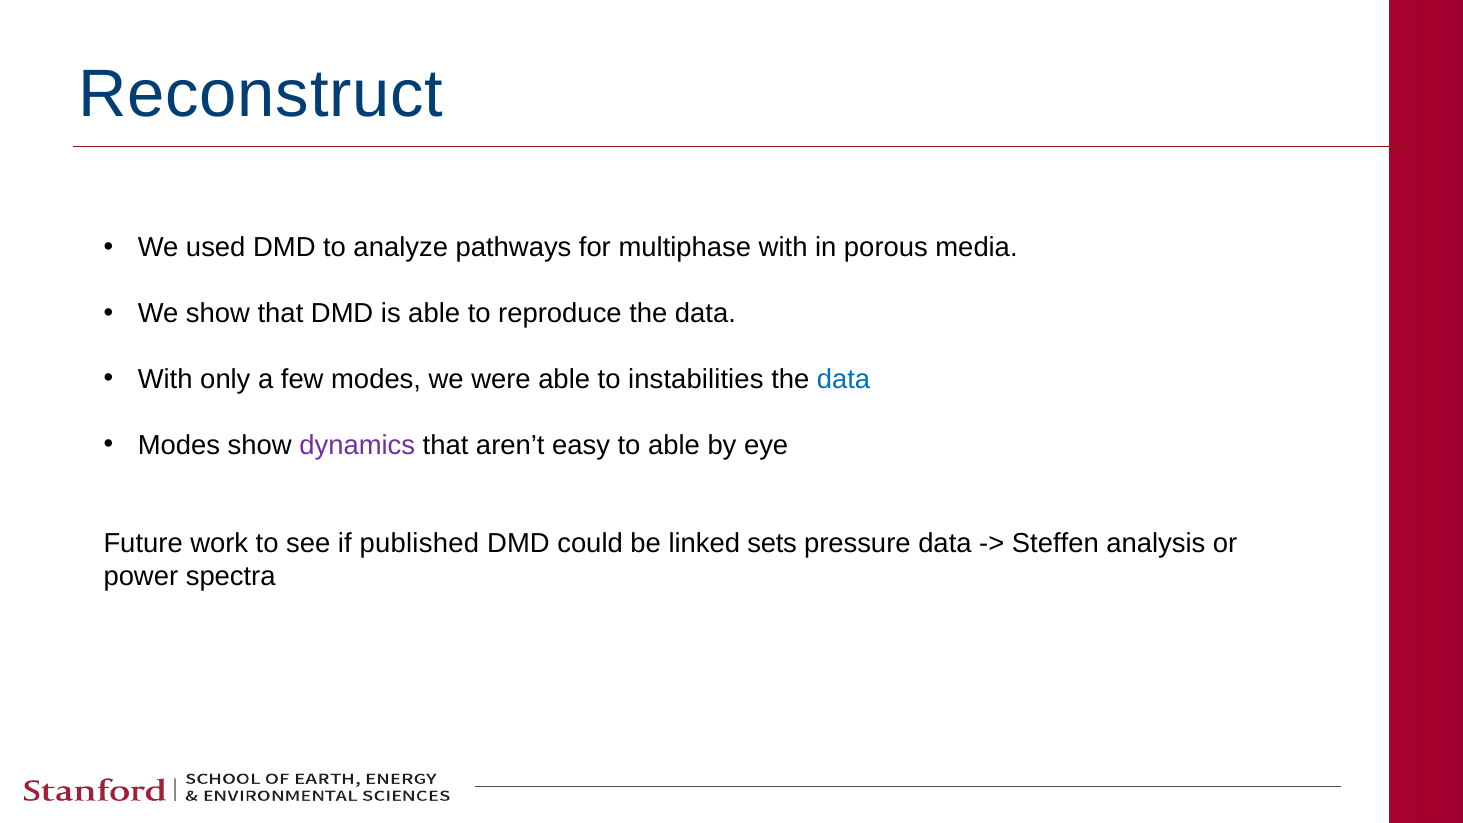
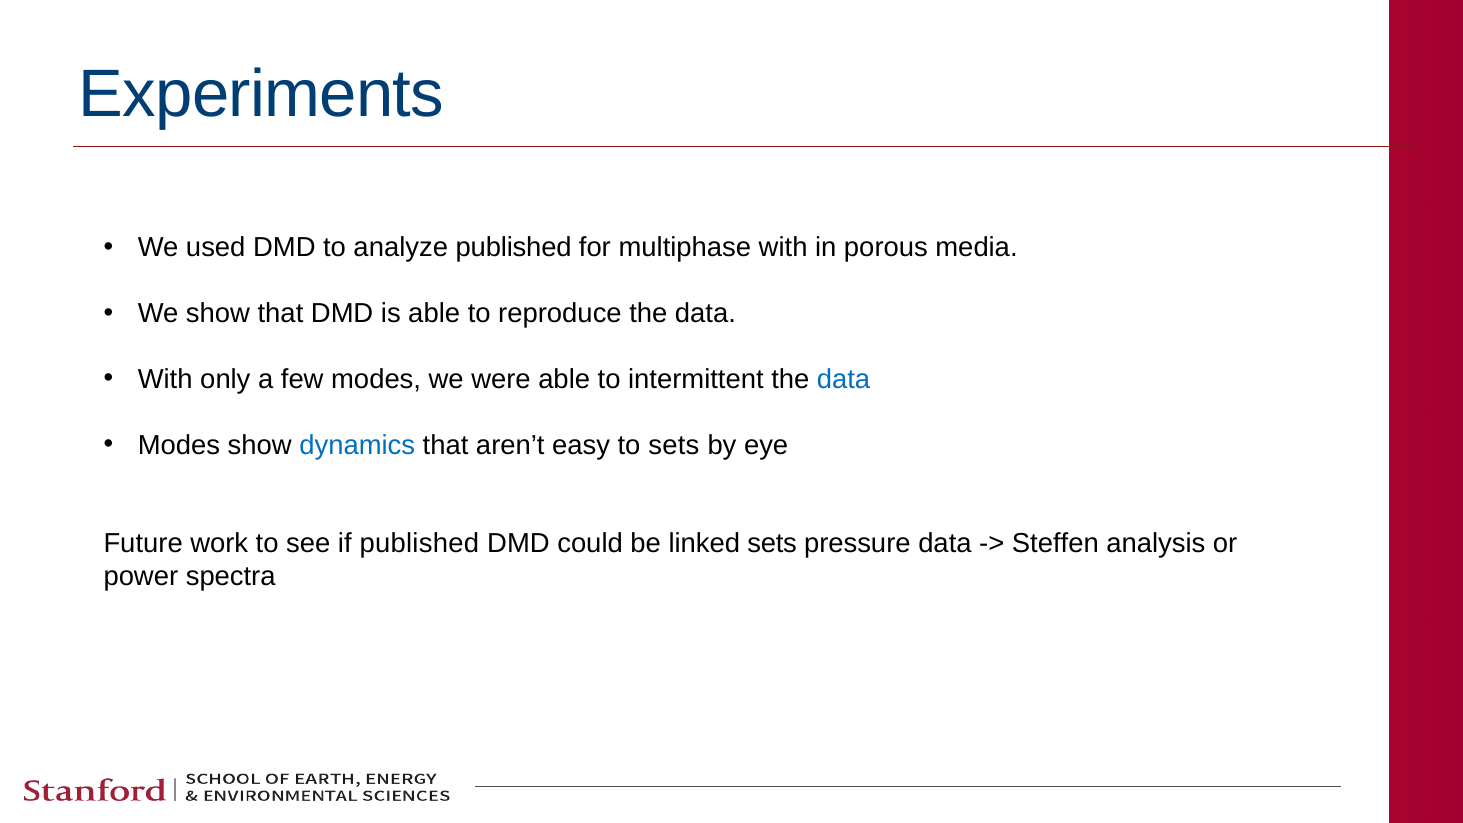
Reconstruct: Reconstruct -> Experiments (262, 94)
analyze pathways: pathways -> published (514, 248)
instabilities: instabilities -> intermittent (696, 379)
dynamics colour: purple -> blue (357, 445)
to able: able -> sets (674, 445)
